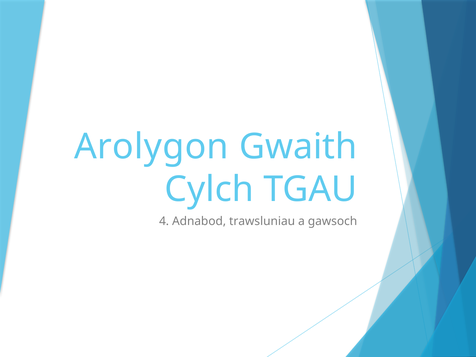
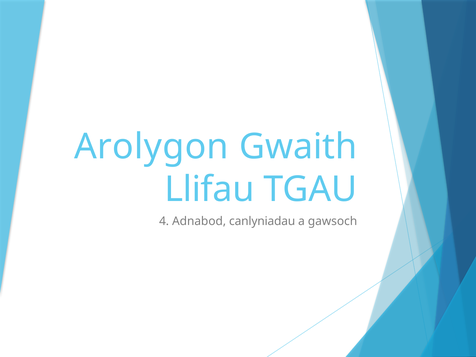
Cylch: Cylch -> Llifau (209, 190)
trawsluniau: trawsluniau -> canlyniadau (262, 221)
